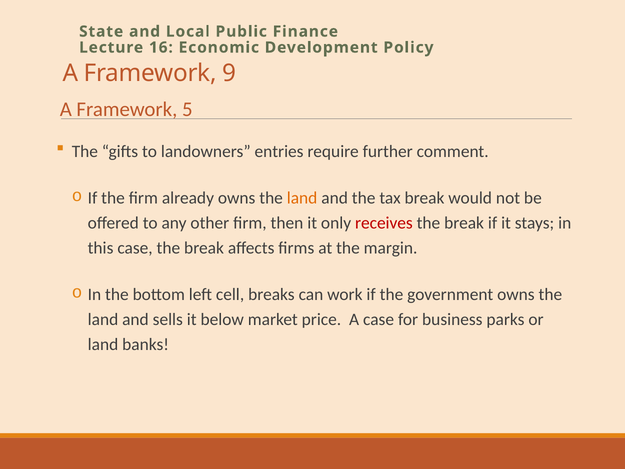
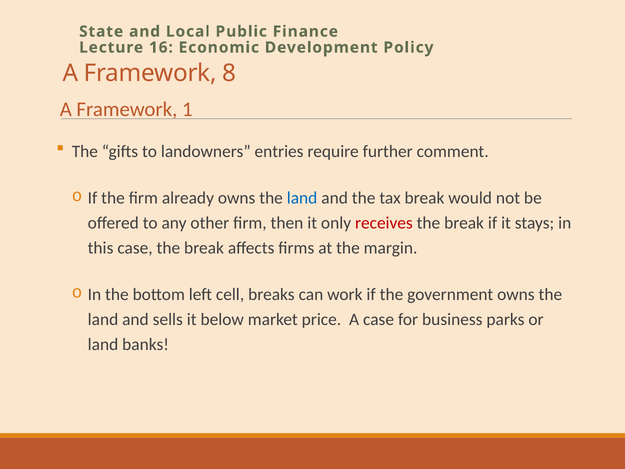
9: 9 -> 8 (229, 73)
5: 5 -> 1 (187, 109)
land colour: orange -> blue (302, 198)
